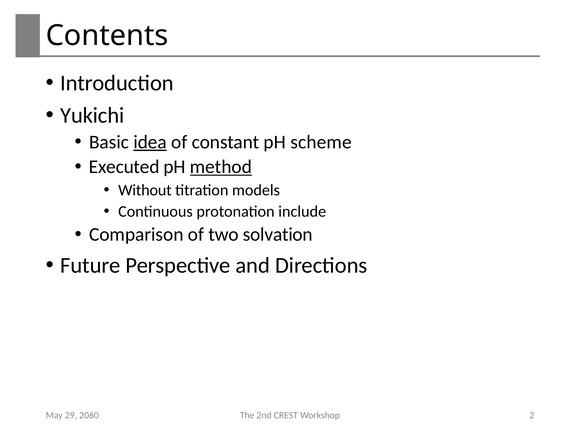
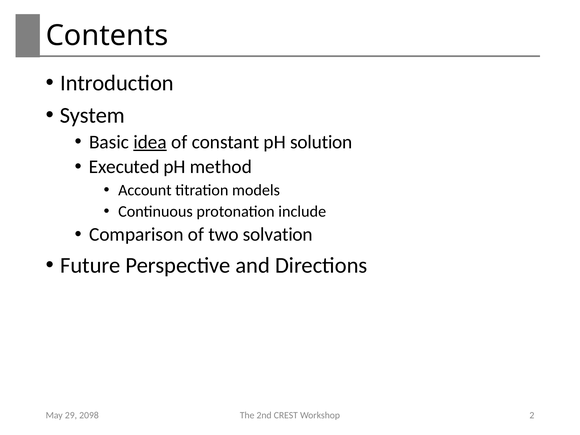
Yukichi: Yukichi -> System (92, 115)
scheme: scheme -> solution (321, 142)
method underline: present -> none (221, 167)
Without: Without -> Account (145, 190)
2060: 2060 -> 2098 (89, 415)
